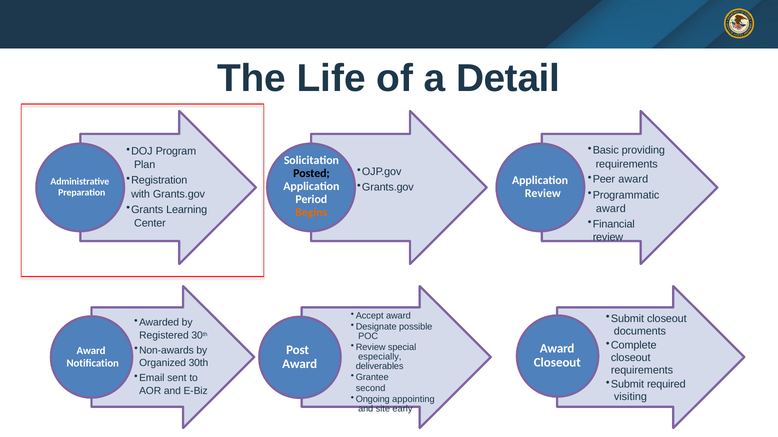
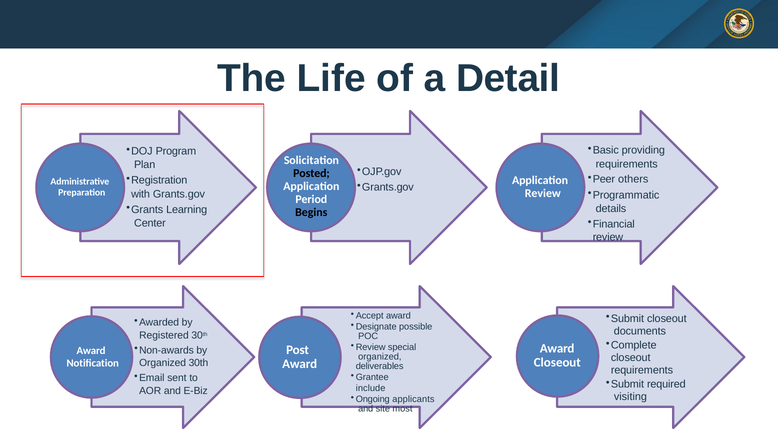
Peer award: award -> others (633, 180)
award: award -> details (611, 209)
Begins colour: orange -> black (311, 213)
especially: especially -> organized (380, 357)
second: second -> include (371, 389)
appointing: appointing -> applicants (413, 400)
early: early -> most (402, 409)
